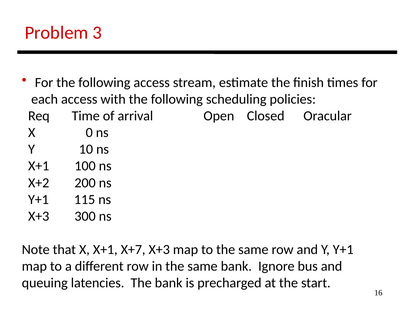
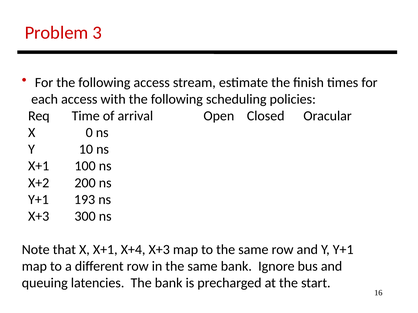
115: 115 -> 193 (85, 200)
X+7: X+7 -> X+4 (133, 250)
